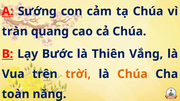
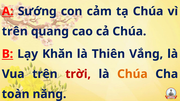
tràn: tràn -> trên (15, 31)
Bước: Bước -> Khăn (57, 54)
trời colour: orange -> red (78, 74)
